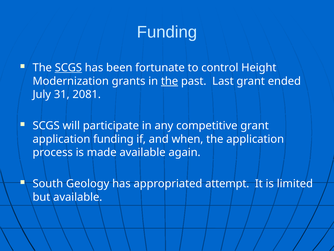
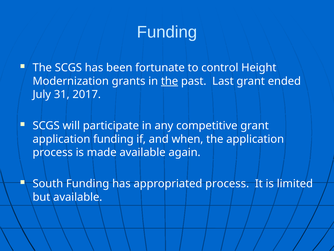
SCGS underline: present -> none (68, 68)
2081: 2081 -> 2017 (87, 94)
South Geology: Geology -> Funding (88, 183)
appropriated attempt: attempt -> process (227, 183)
